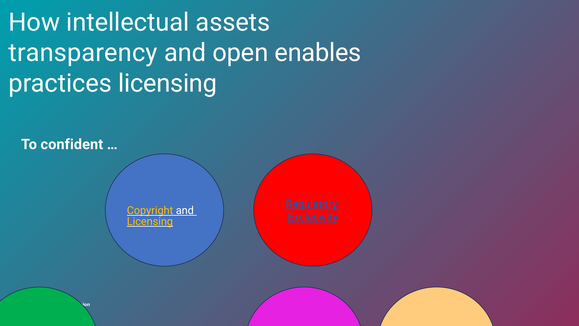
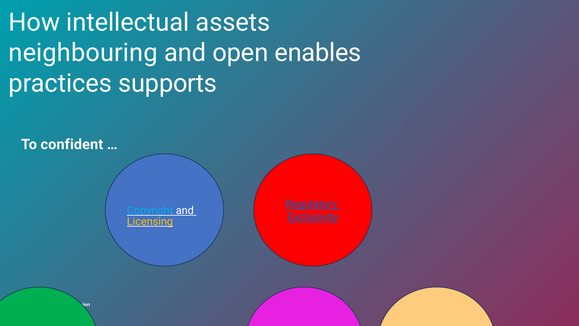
transparency: transparency -> neighbouring (83, 53)
practices licensing: licensing -> supports (168, 83)
Copyright colour: yellow -> light blue (150, 211)
